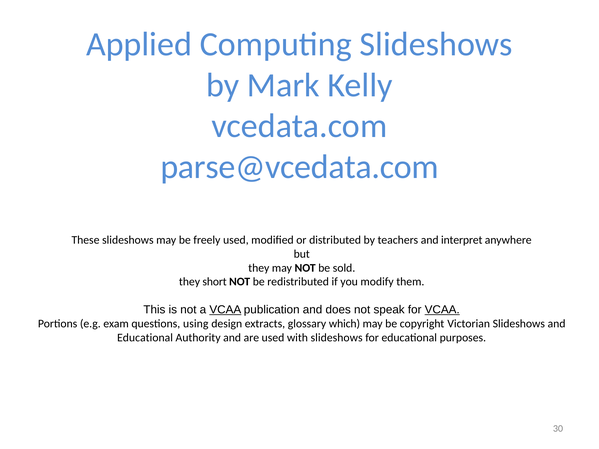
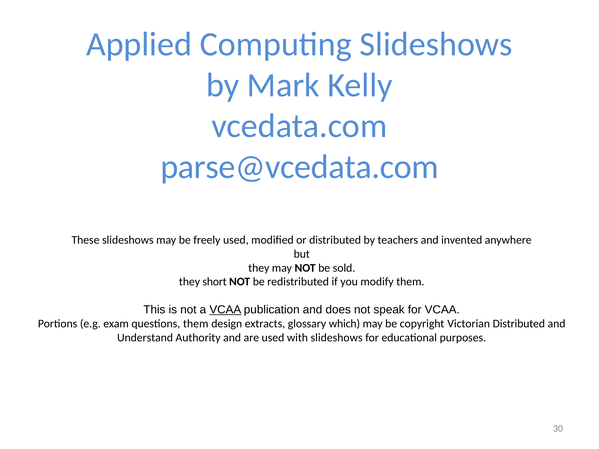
interpret: interpret -> invented (462, 240)
VCAA underline: present -> none (442, 310)
questions using: using -> them (196, 324)
Victorian Slideshows: Slideshows -> Distributed (519, 324)
Educational: Educational -> Understand (145, 338)
